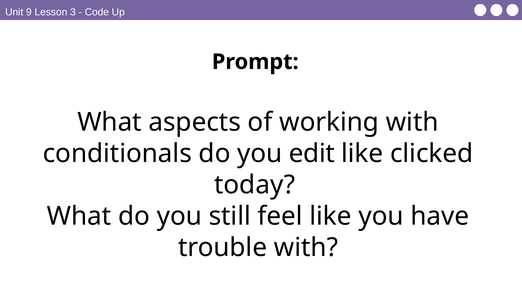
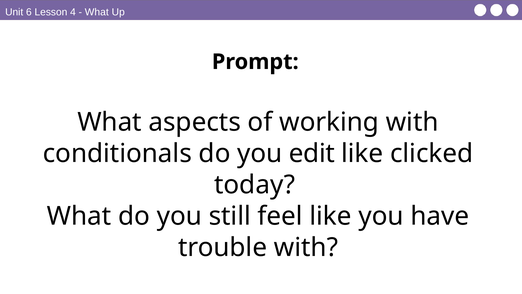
9: 9 -> 6 (29, 12)
3: 3 -> 4 (73, 12)
Code: Code -> What (97, 12)
